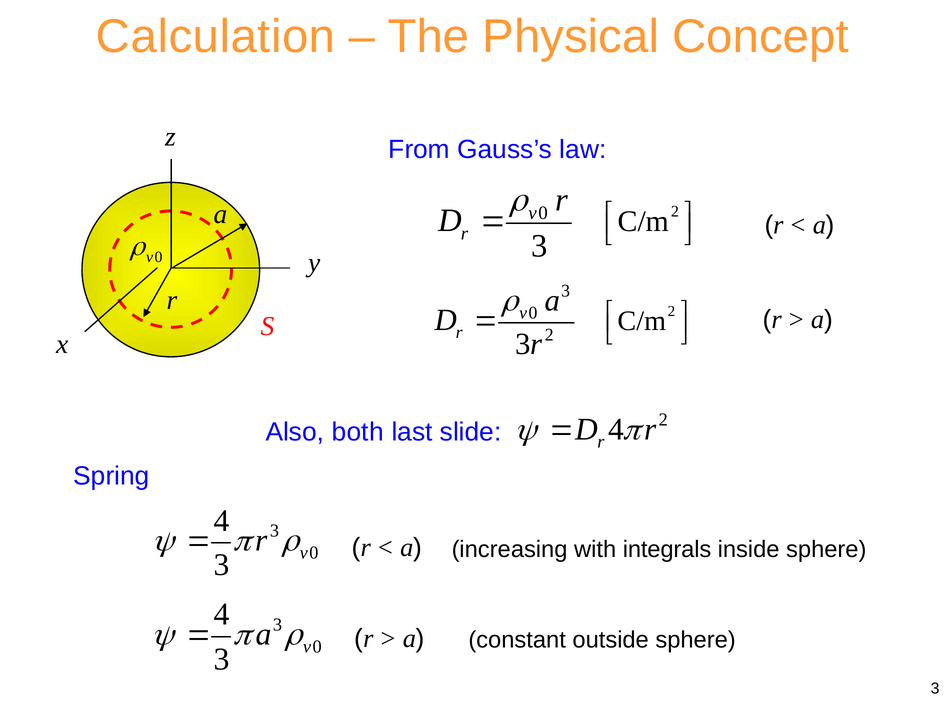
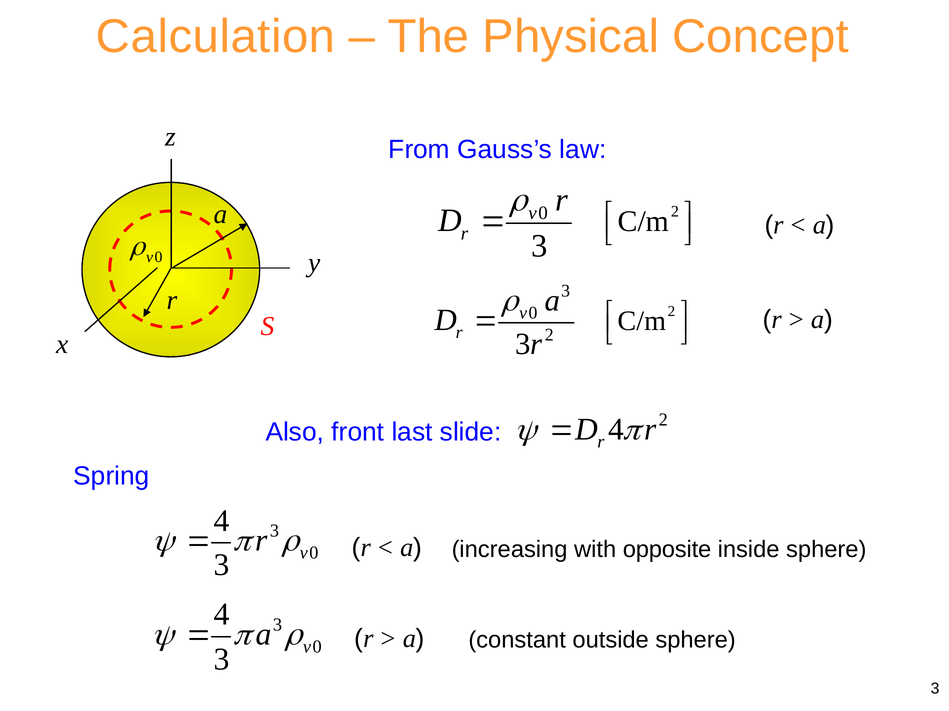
both: both -> front (358, 432)
integrals: integrals -> opposite (667, 550)
